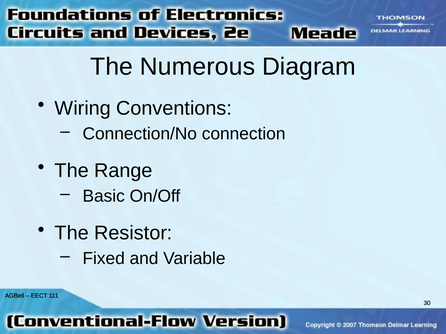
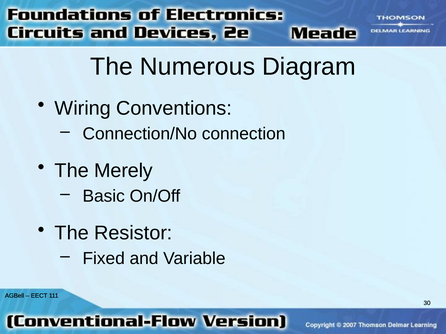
Range: Range -> Merely (124, 171)
